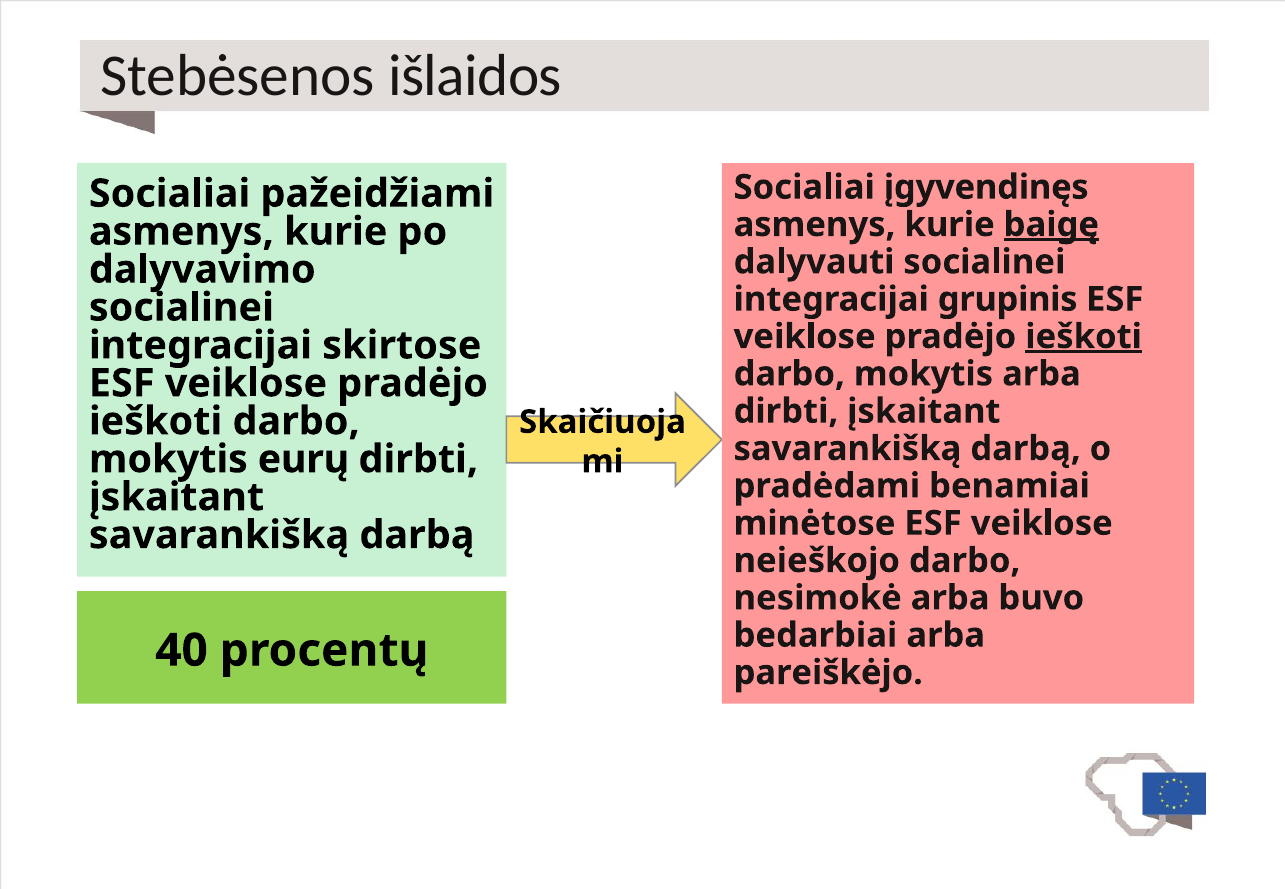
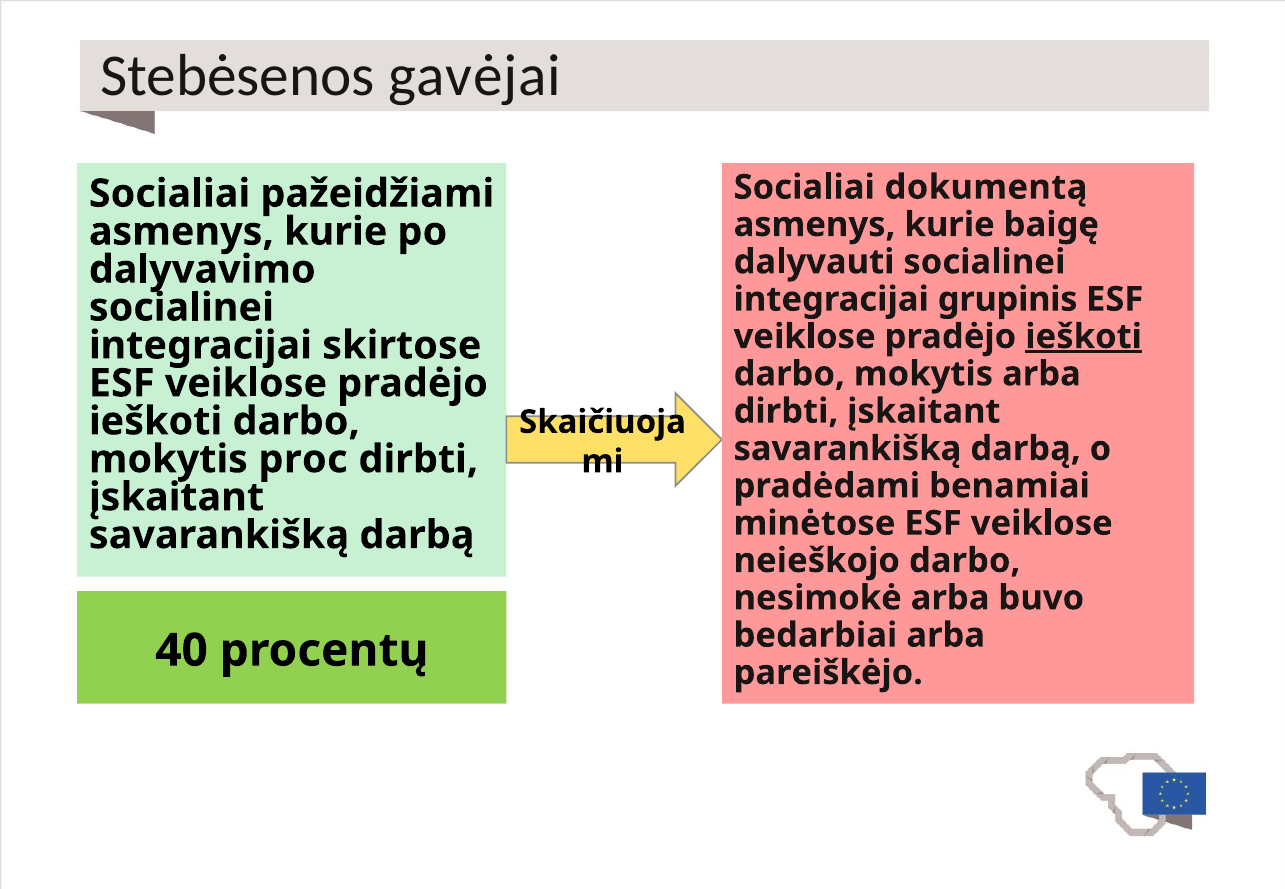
išlaidos: išlaidos -> gavėjai (475, 76)
įgyvendinęs: įgyvendinęs -> dokumentą (986, 187)
baigę underline: present -> none (1051, 225)
eurų: eurų -> proc (303, 460)
